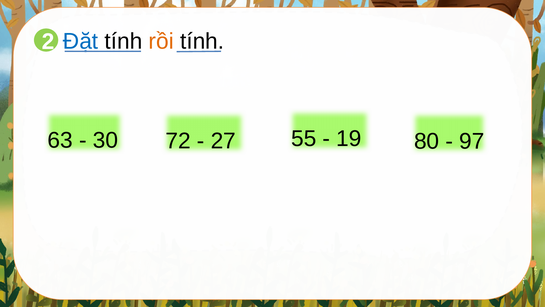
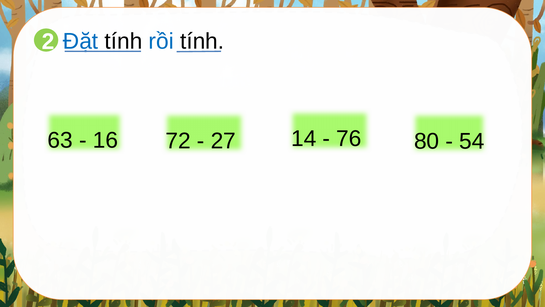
rồi colour: orange -> blue (161, 41)
30: 30 -> 16 (106, 140)
55: 55 -> 14 (304, 138)
19: 19 -> 76 (349, 138)
97: 97 -> 54 (472, 141)
